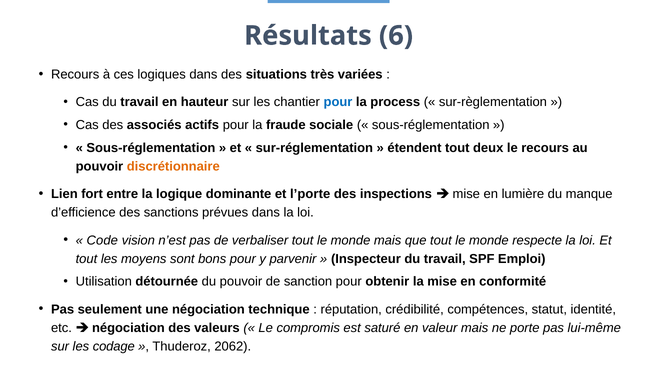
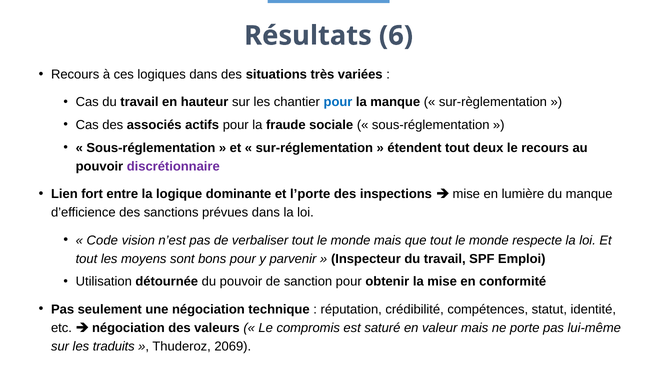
la process: process -> manque (395, 102)
discrétionnaire colour: orange -> purple (173, 167)
codage: codage -> traduits (114, 347)
2062: 2062 -> 2069 (233, 347)
